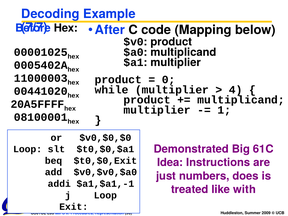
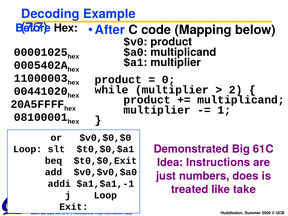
4: 4 -> 2 (236, 90)
with: with -> take (244, 189)
